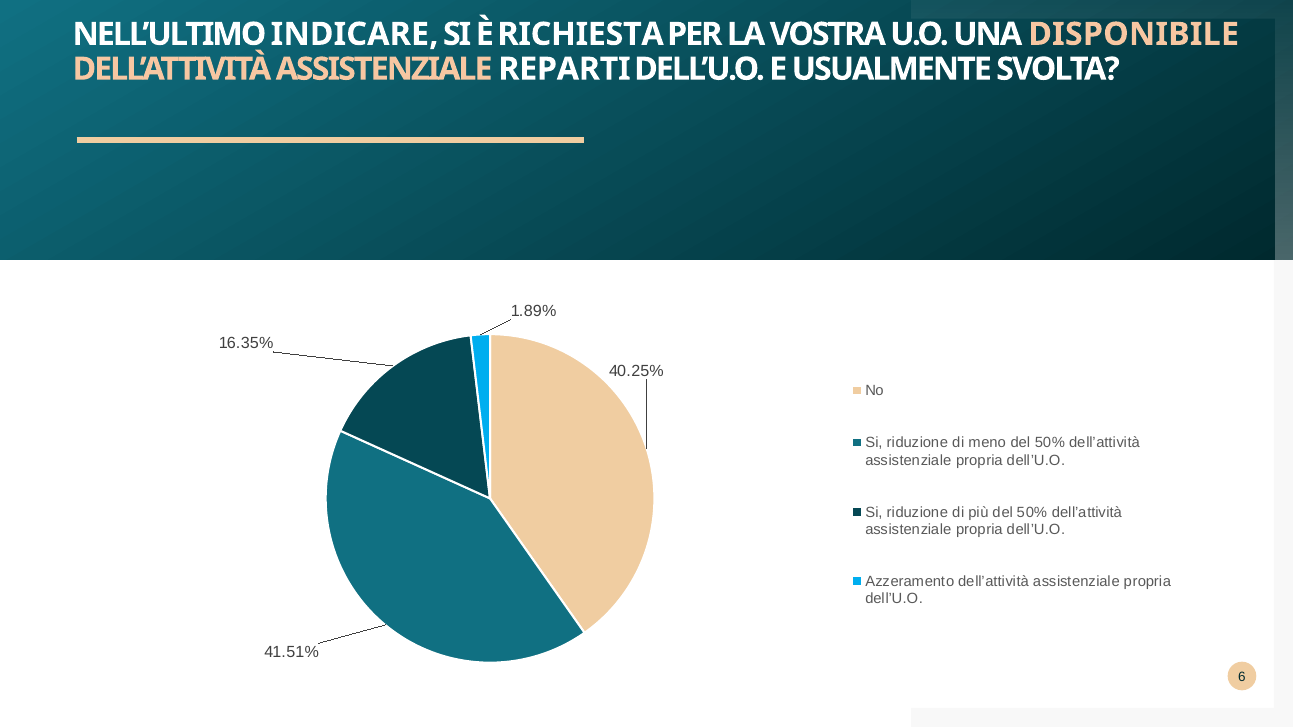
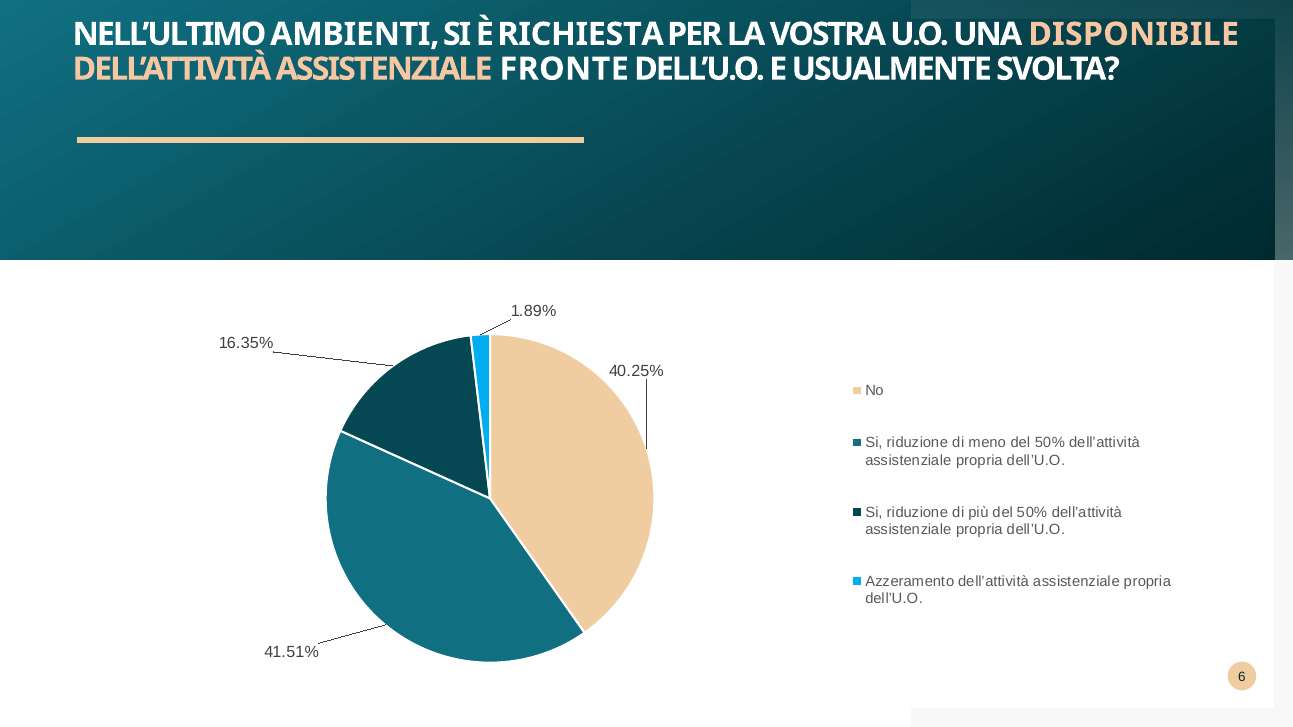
INDICARE: INDICARE -> AMBIENTI (355, 34)
REPARTI: REPARTI -> FRONTE (564, 69)
